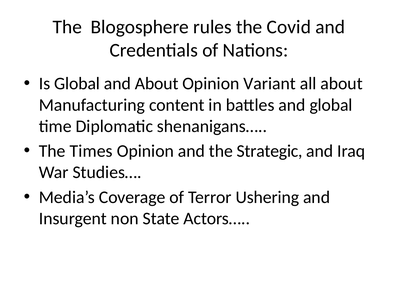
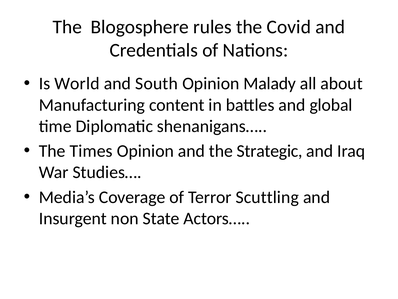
Is Global: Global -> World (77, 84)
and About: About -> South (157, 84)
Variant: Variant -> Malady (270, 84)
Ushering: Ushering -> Scuttling (267, 197)
